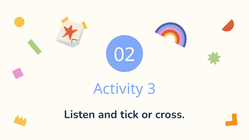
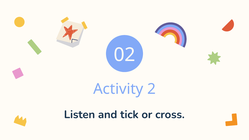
3: 3 -> 2 (151, 89)
